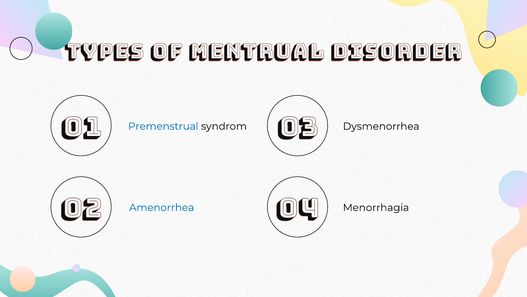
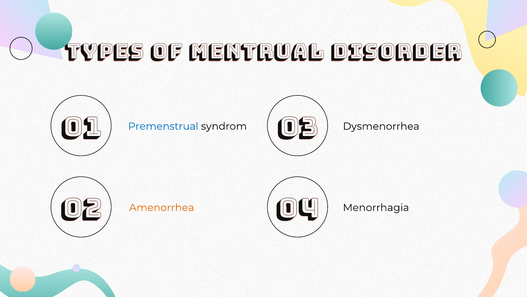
Amenorrhea colour: blue -> orange (162, 207)
